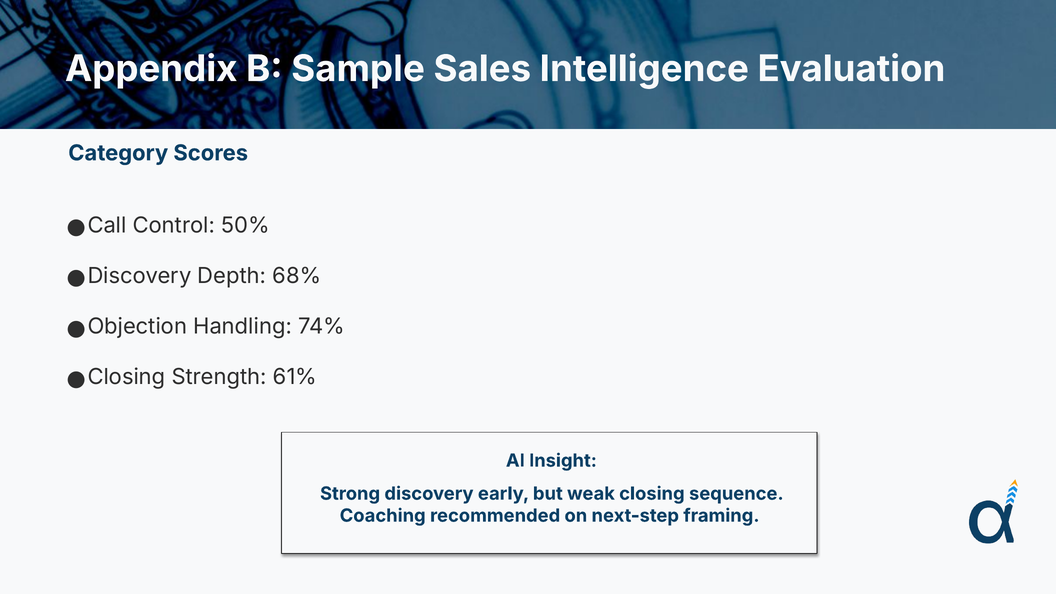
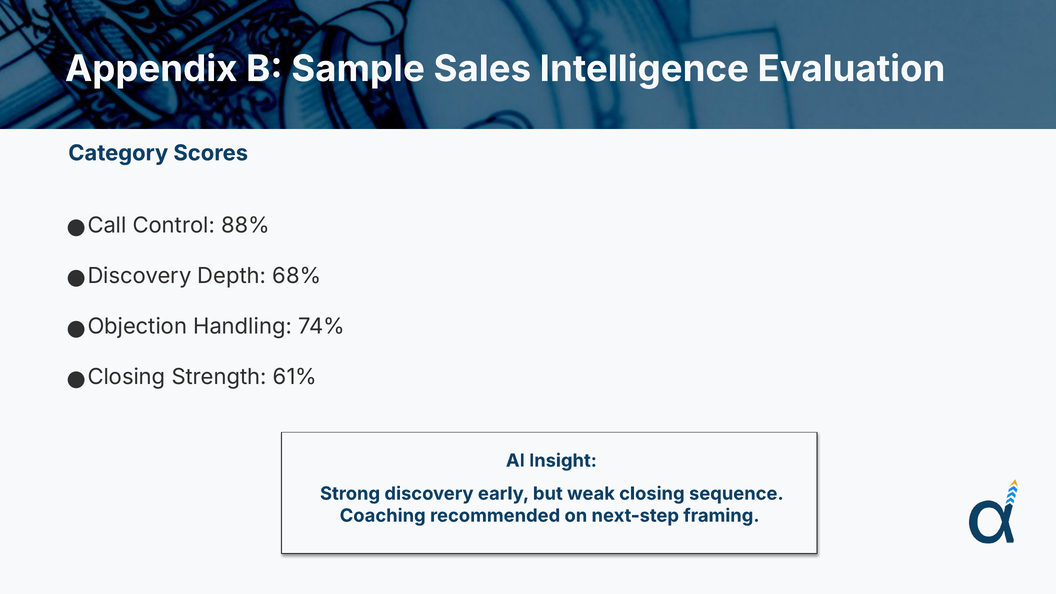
50%: 50% -> 88% (245, 225)
